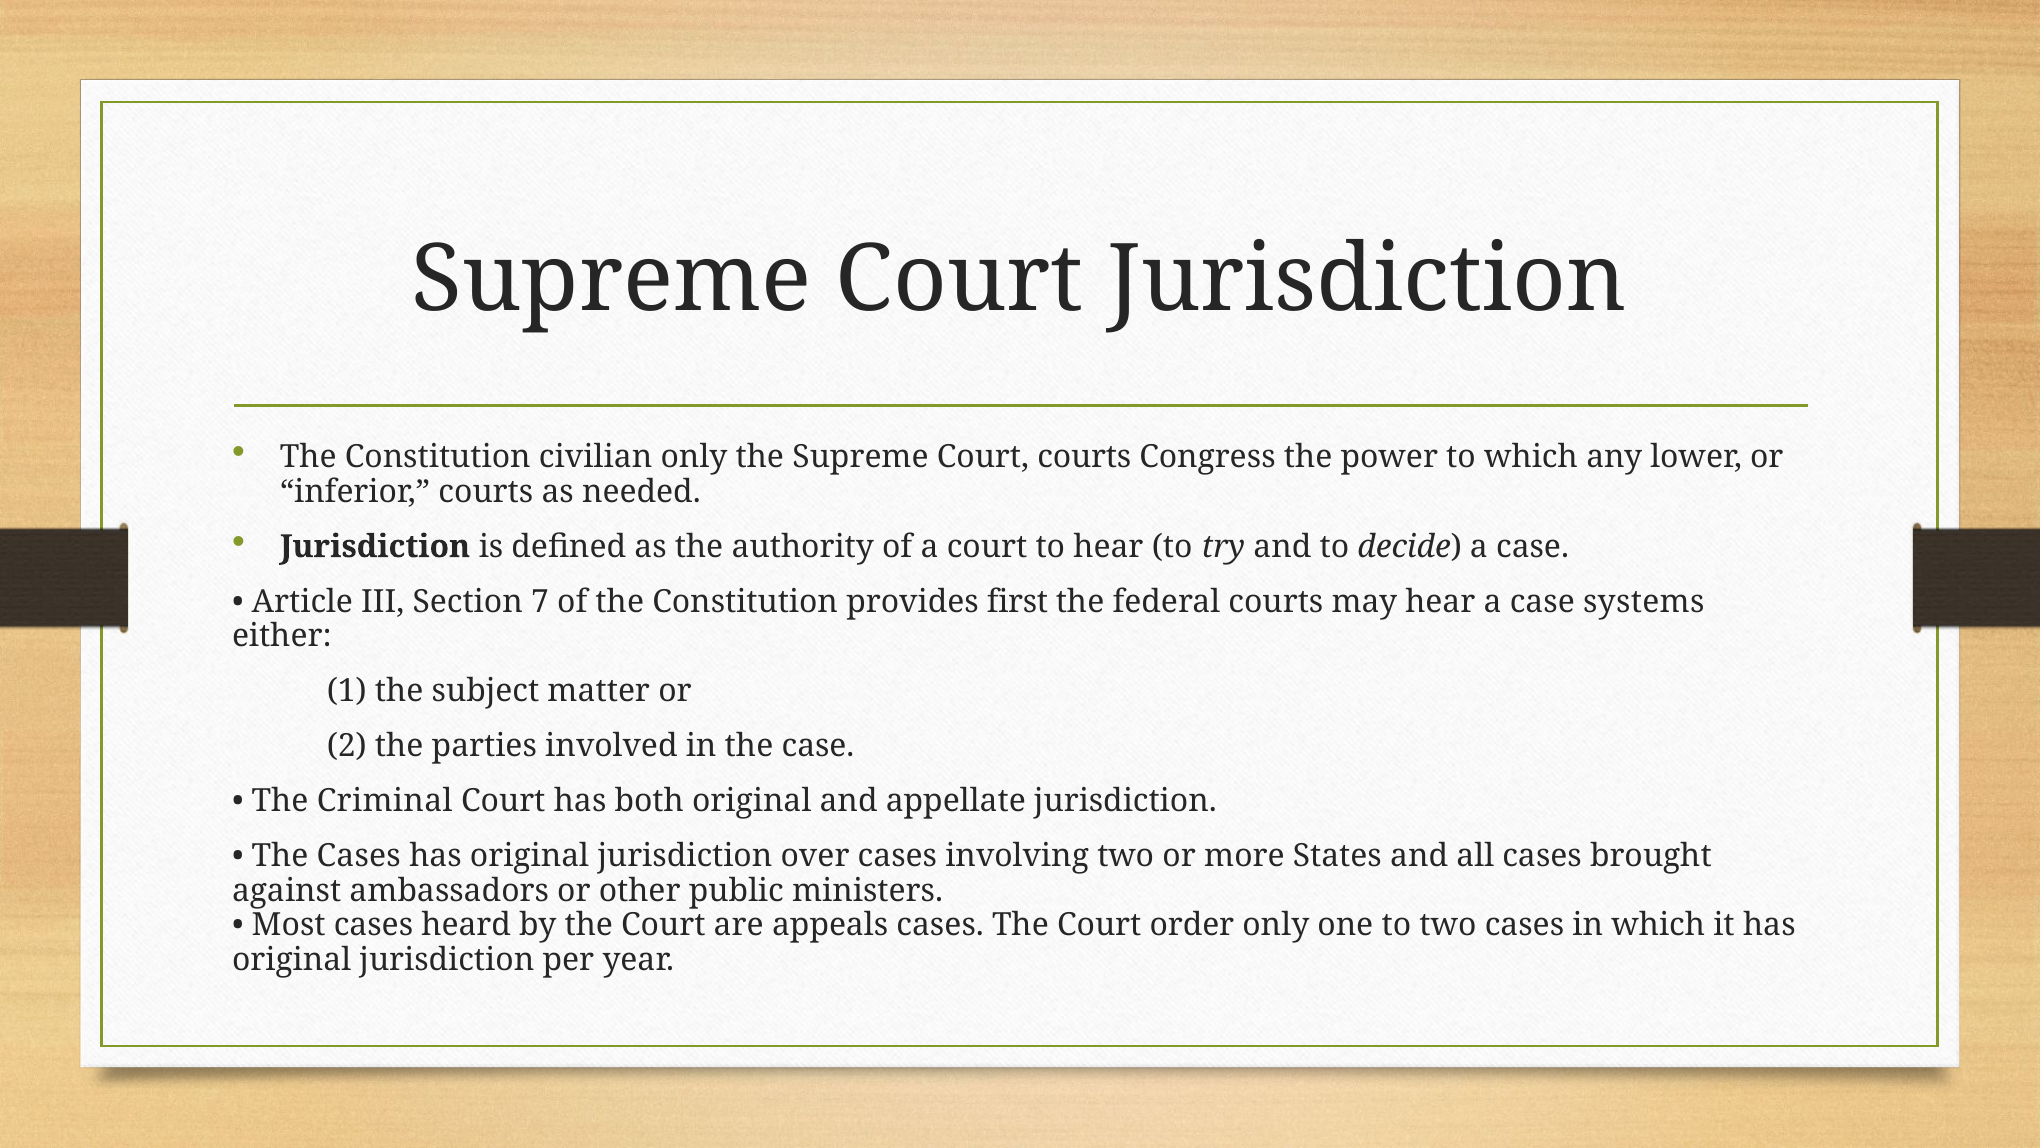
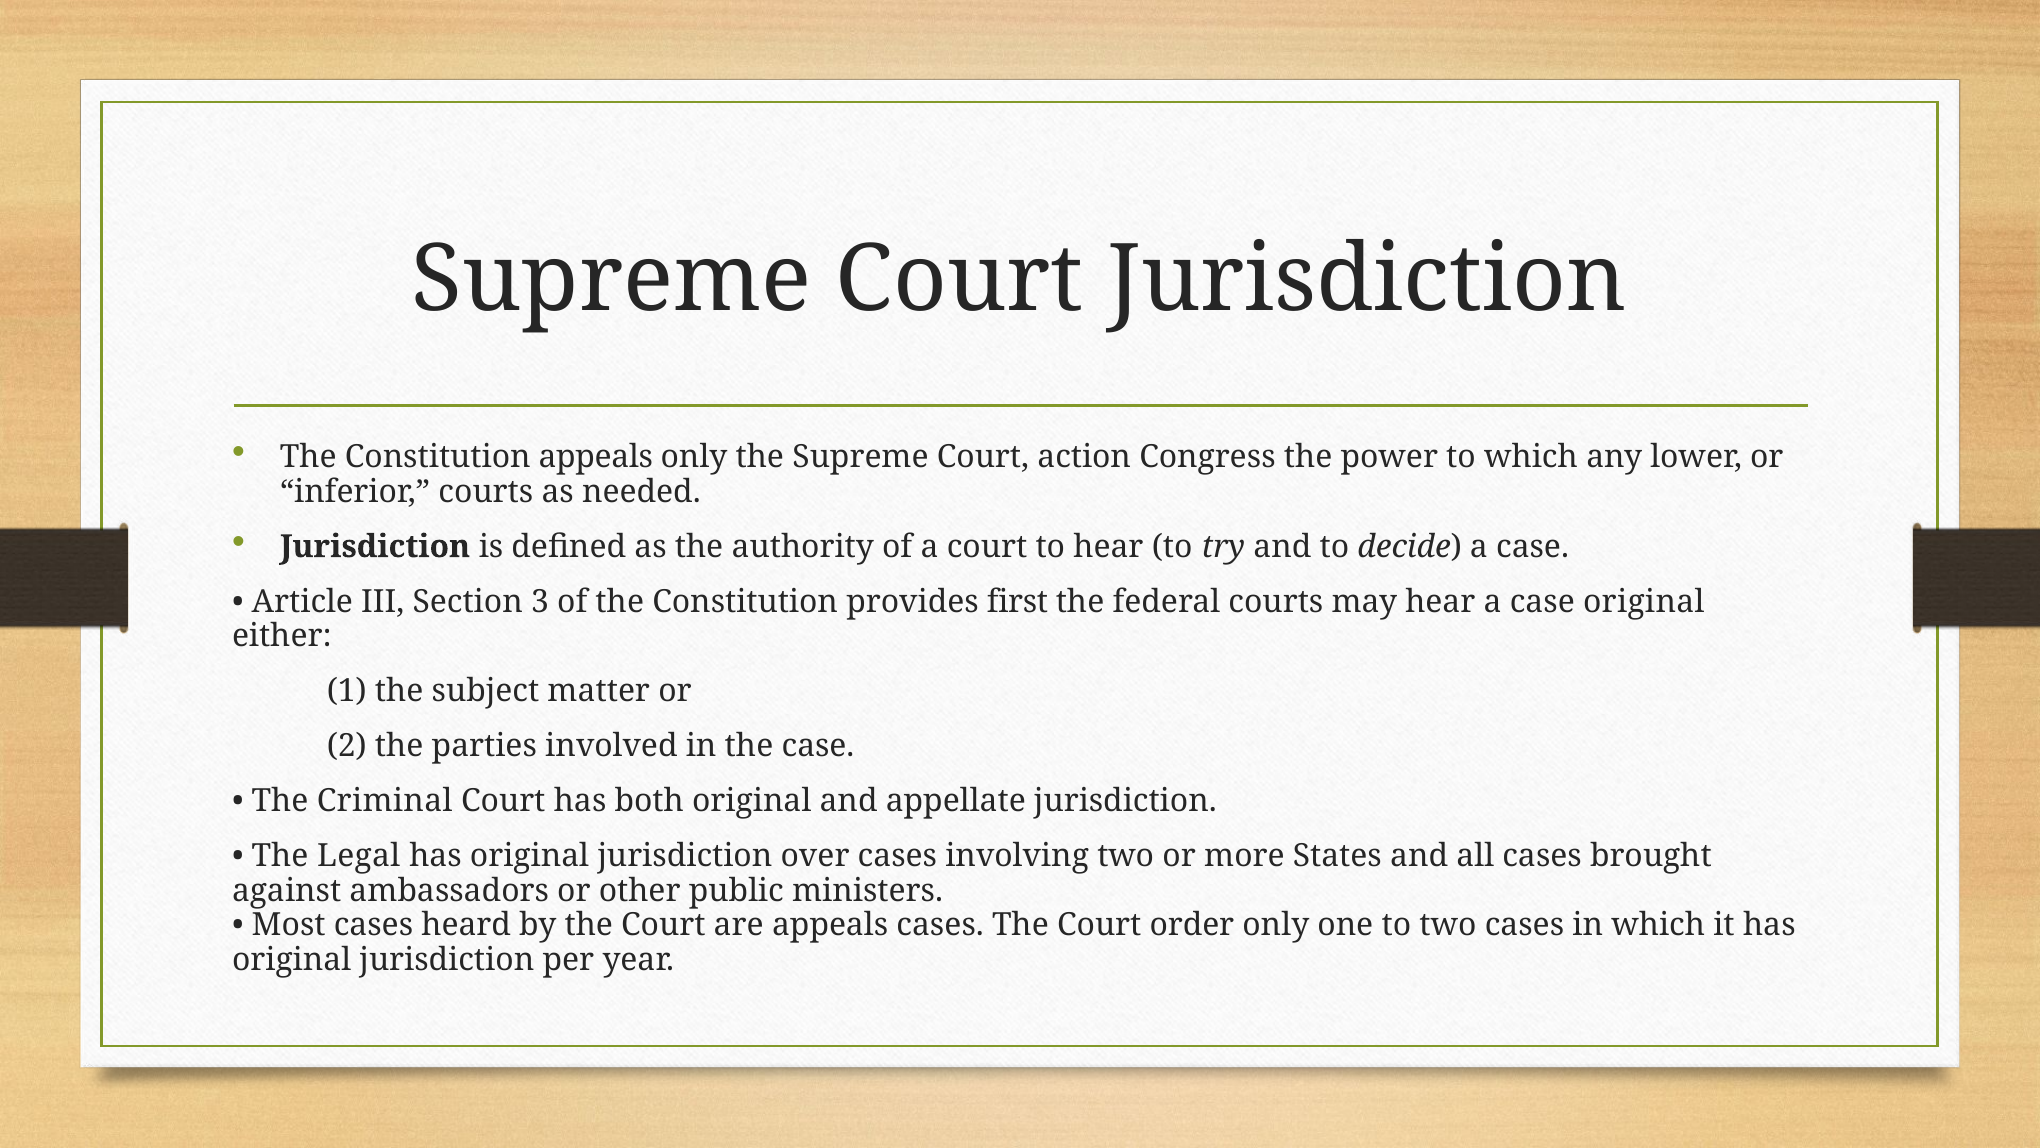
Constitution civilian: civilian -> appeals (596, 457)
Court courts: courts -> action (1084, 457)
7: 7 -> 3 (540, 601)
case systems: systems -> original (1644, 601)
The Cases: Cases -> Legal (359, 856)
